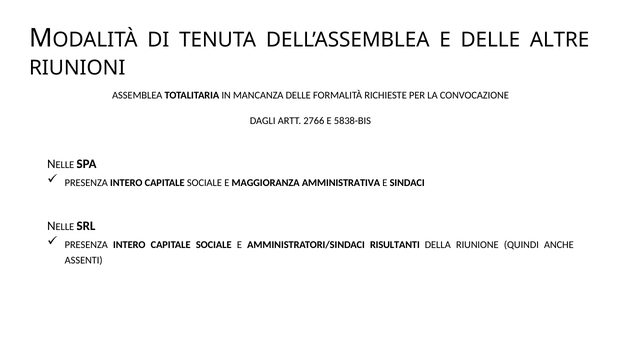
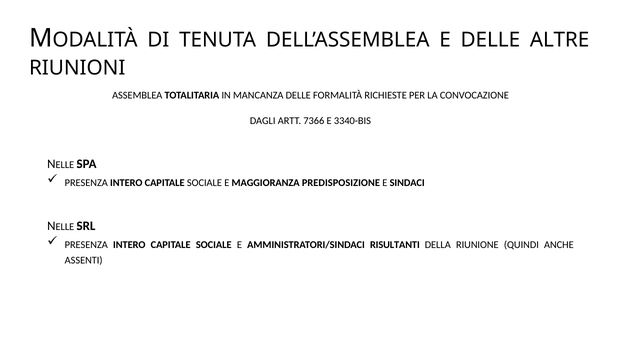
2766: 2766 -> 7366 (314, 121)
5838-BIS: 5838-BIS -> 3340-BIS (352, 121)
AMMINISTRATIVA: AMMINISTRATIVA -> PREDISPOSIZIONE (341, 183)
